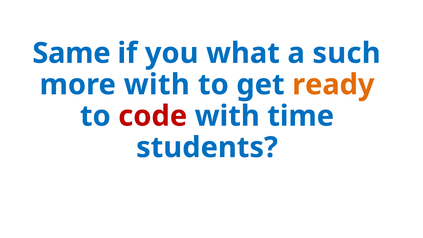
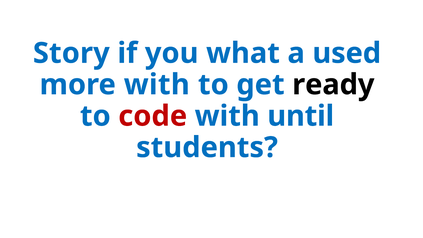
Same: Same -> Story (71, 53)
such: such -> used (347, 53)
ready colour: orange -> black (333, 85)
time: time -> until (301, 116)
